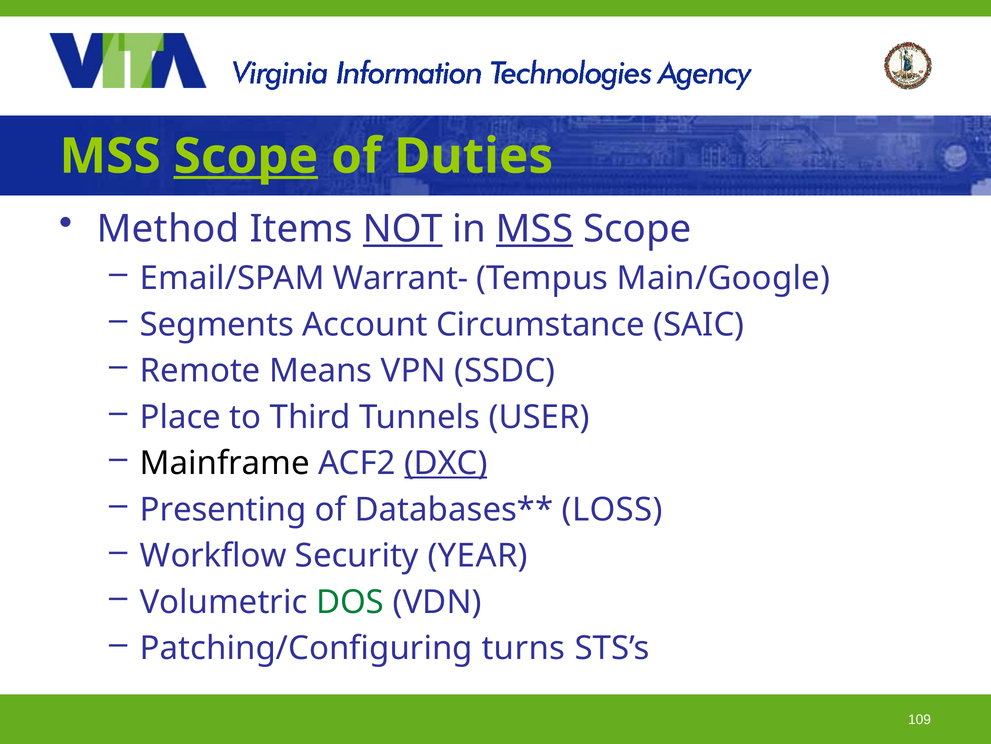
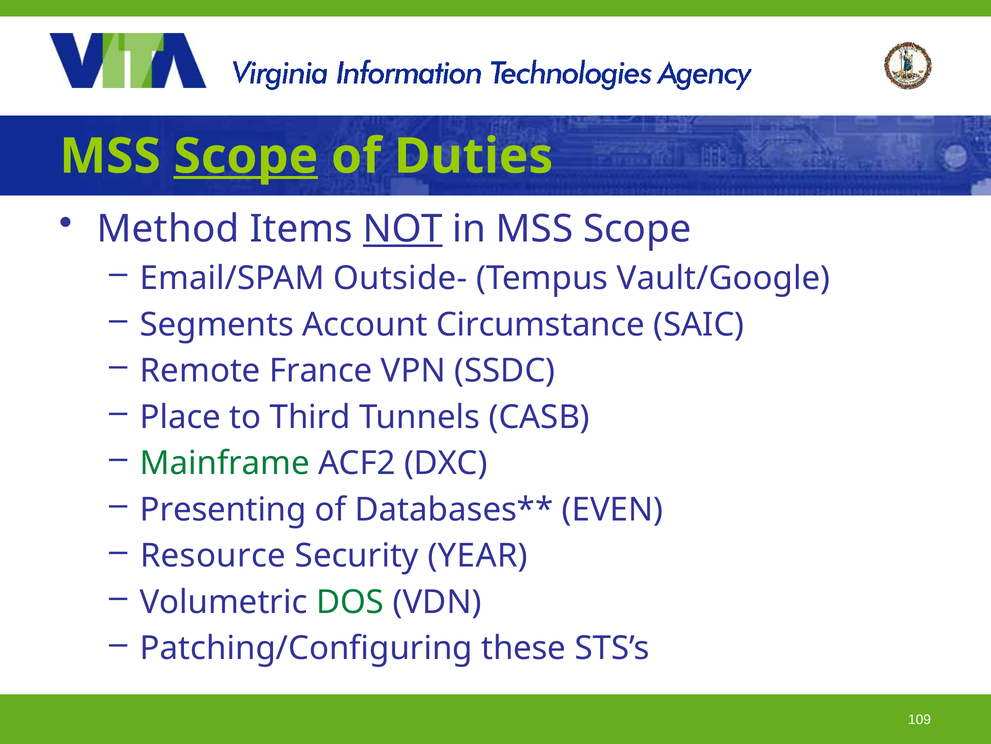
MSS underline: present -> none (535, 229)
Warrant-: Warrant- -> Outside- (400, 278)
Main/Google: Main/Google -> Vault/Google (724, 278)
Means: Means -> France (321, 371)
USER: USER -> CASB (539, 417)
Mainframe colour: black -> green (225, 463)
DXC underline: present -> none (446, 463)
LOSS: LOSS -> EVEN (613, 509)
Workflow: Workflow -> Resource (213, 555)
turns: turns -> these (524, 648)
